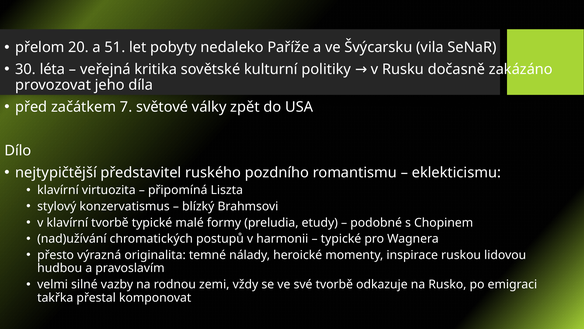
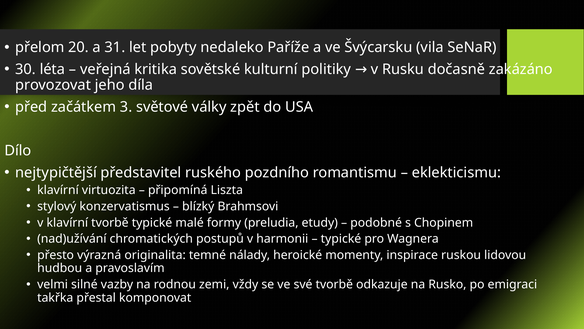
51: 51 -> 31 (115, 47)
7: 7 -> 3 (126, 107)
